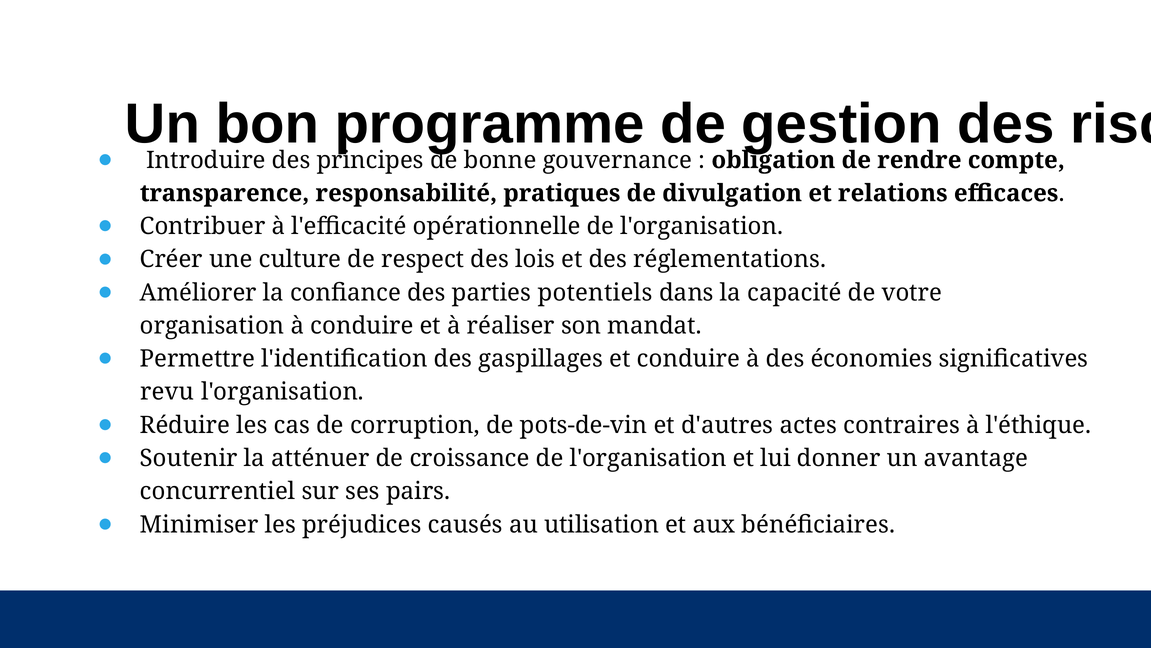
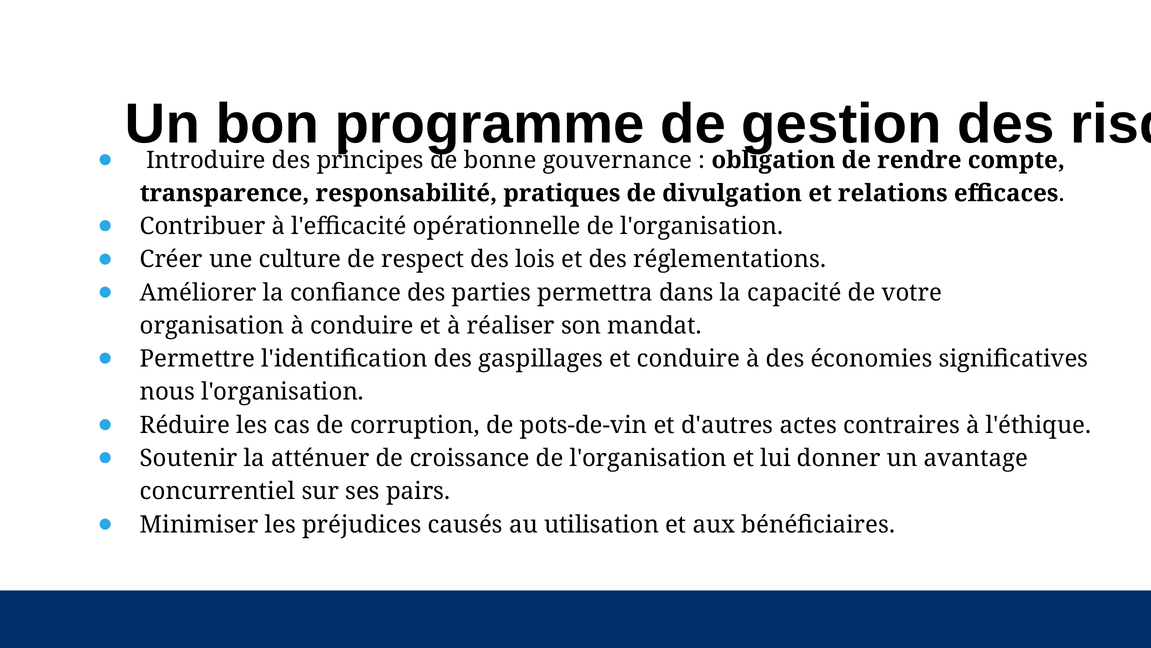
potentiels: potentiels -> permettra (595, 292)
revu: revu -> nous (167, 392)
